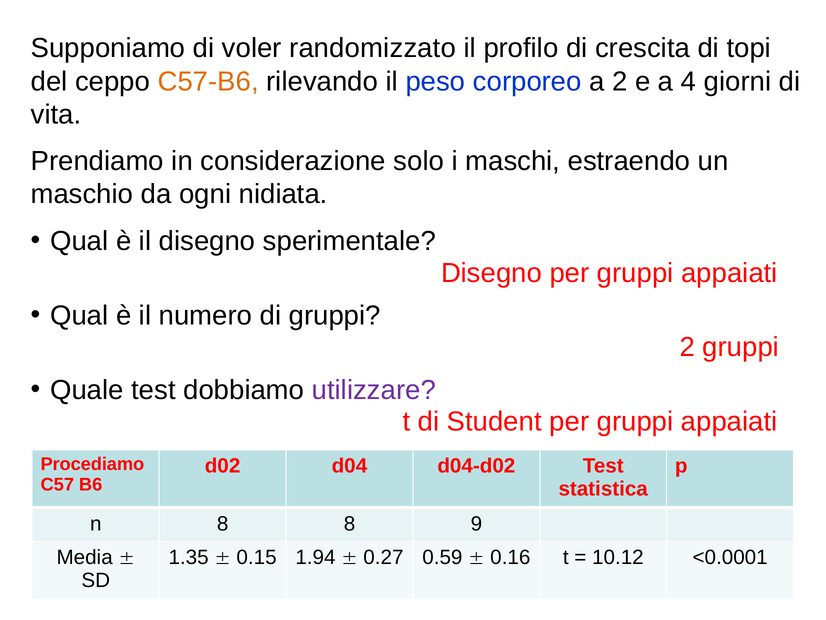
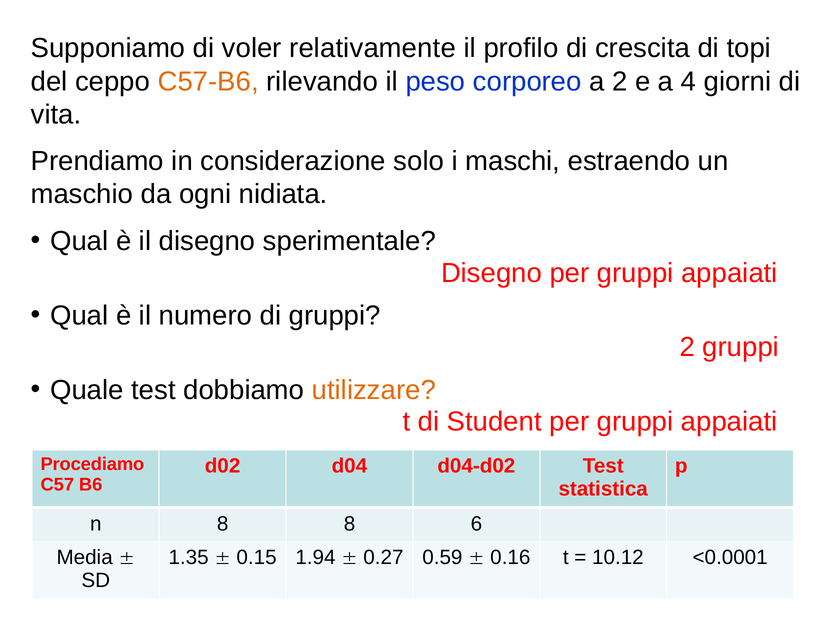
randomizzato: randomizzato -> relativamente (373, 48)
utilizzare colour: purple -> orange (374, 390)
9: 9 -> 6 (476, 523)
